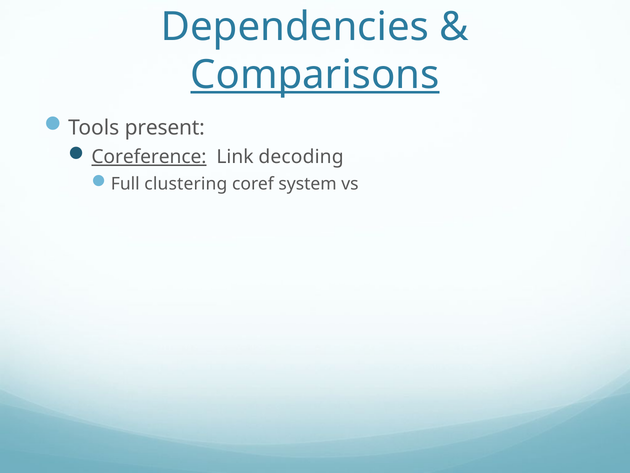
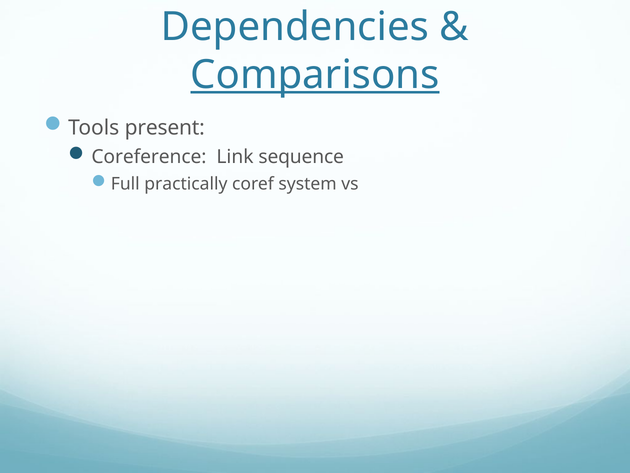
Coreference underline: present -> none (149, 157)
decoding: decoding -> sequence (301, 157)
clustering: clustering -> practically (186, 184)
